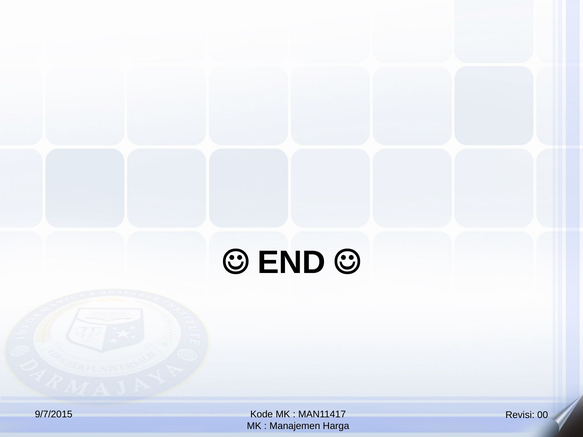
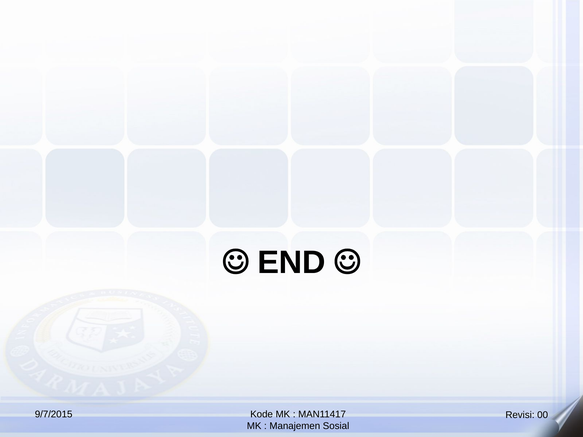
Harga: Harga -> Sosial (336, 426)
